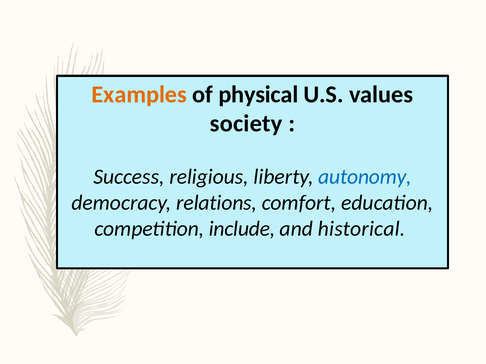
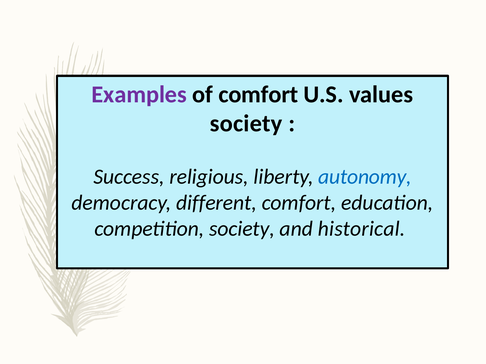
Examples colour: orange -> purple (139, 95)
of physical: physical -> comfort (258, 95)
relations: relations -> different (217, 203)
competition include: include -> society (242, 229)
